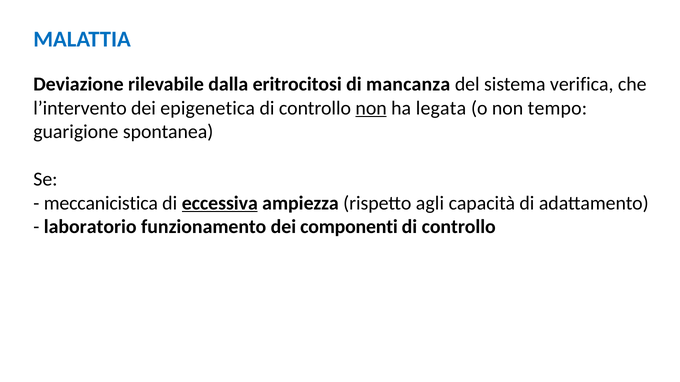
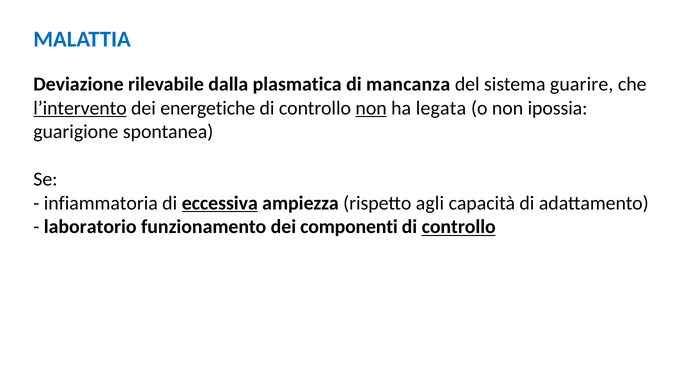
eritrocitosi: eritrocitosi -> plasmatica (297, 84)
verifica: verifica -> guarire (582, 84)
l’intervento underline: none -> present (80, 108)
epigenetica: epigenetica -> energetiche (208, 108)
tempo: tempo -> ipossia (558, 108)
meccanicistica: meccanicistica -> infiammatoria (101, 203)
controllo underline: none -> present (459, 227)
